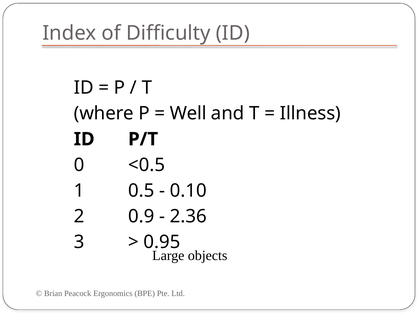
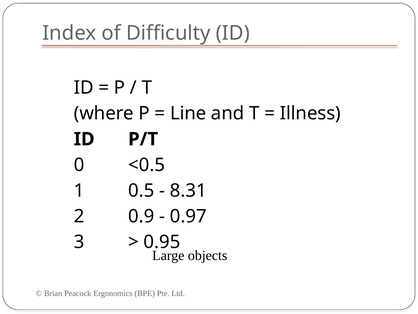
Well: Well -> Line (188, 113)
0.10: 0.10 -> 8.31 (188, 190)
2.36: 2.36 -> 0.97 (188, 216)
